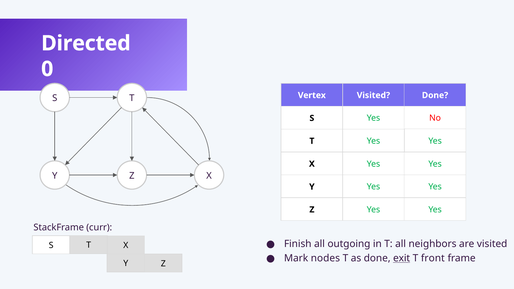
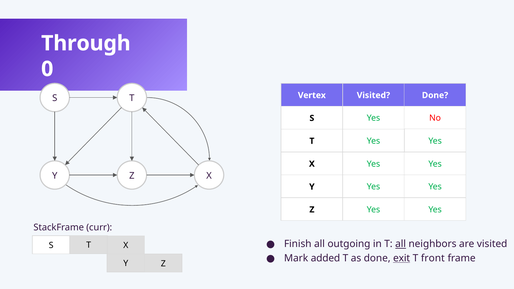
Directed: Directed -> Through (86, 43)
all underline: none -> present (401, 244)
nodes: nodes -> added (325, 258)
